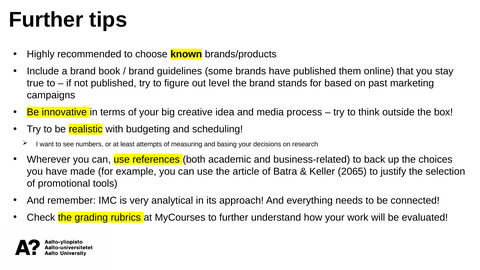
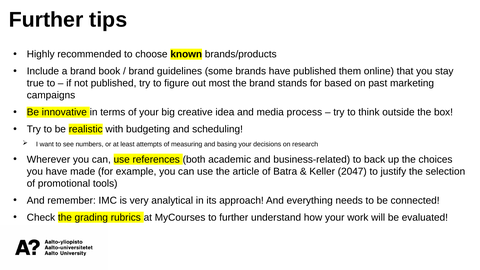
level: level -> most (219, 83)
2065: 2065 -> 2047 (352, 171)
